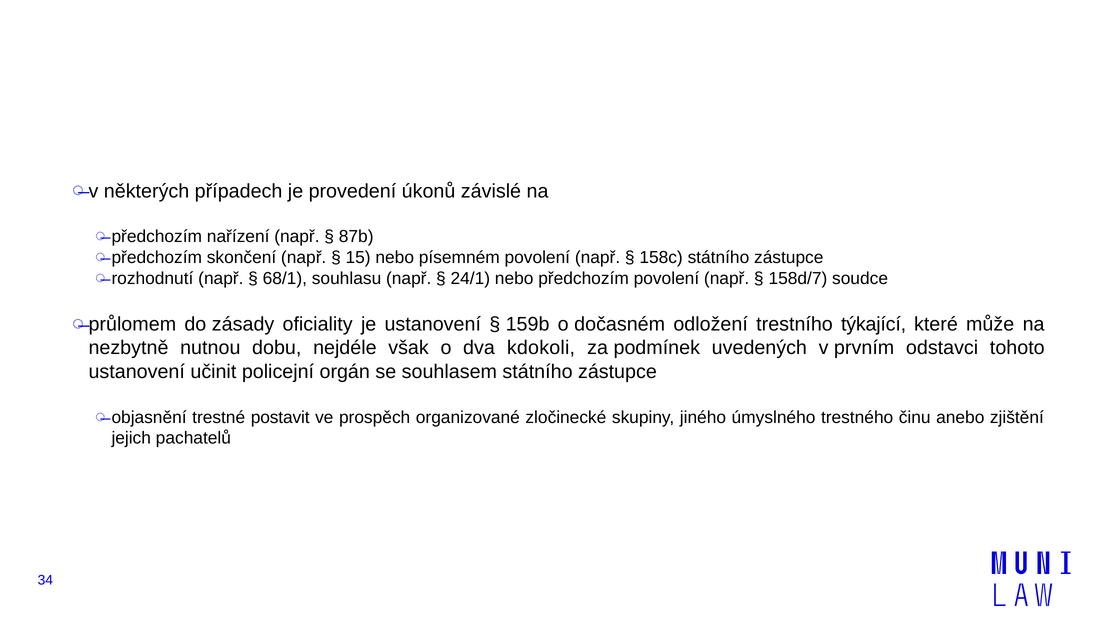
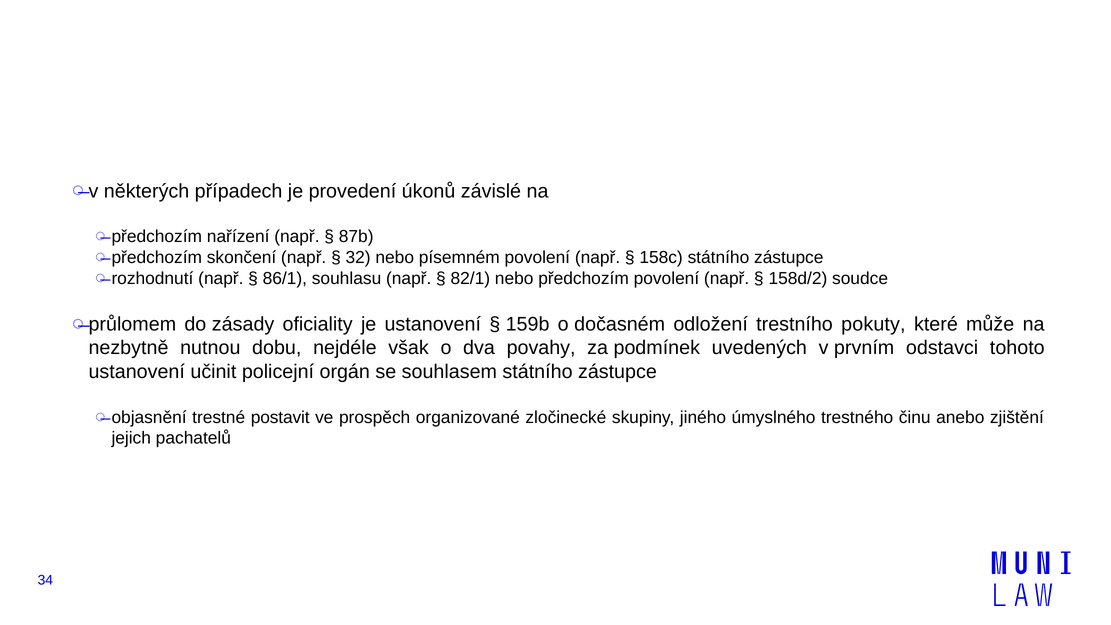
15: 15 -> 32 (358, 257)
68/1: 68/1 -> 86/1 (285, 278)
24/1: 24/1 -> 82/1 (470, 278)
158d/7: 158d/7 -> 158d/2 (798, 278)
týkající: týkající -> pokuty (873, 324)
kdokoli: kdokoli -> povahy (541, 348)
